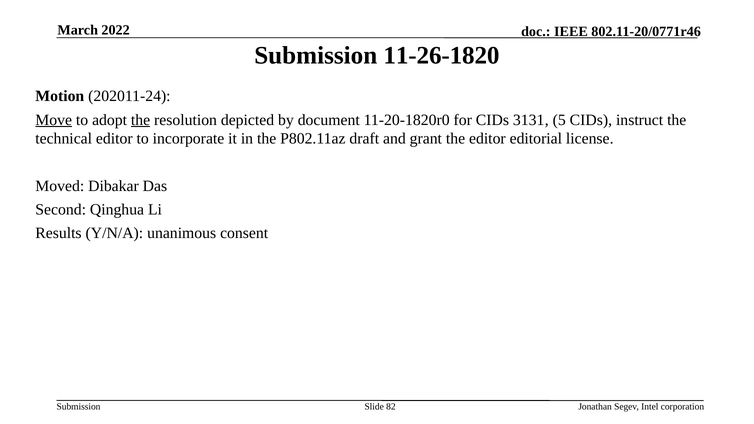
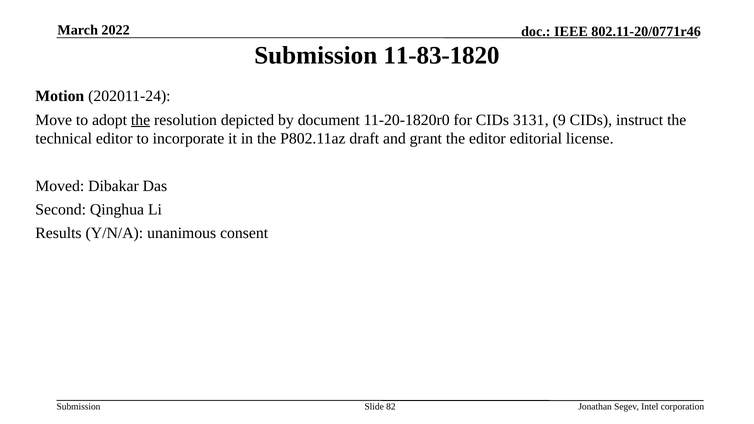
11-26-1820: 11-26-1820 -> 11-83-1820 (442, 55)
Move underline: present -> none (54, 120)
5: 5 -> 9 (559, 120)
